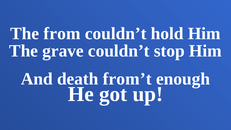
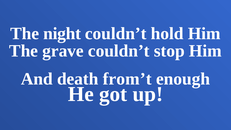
from: from -> night (62, 34)
